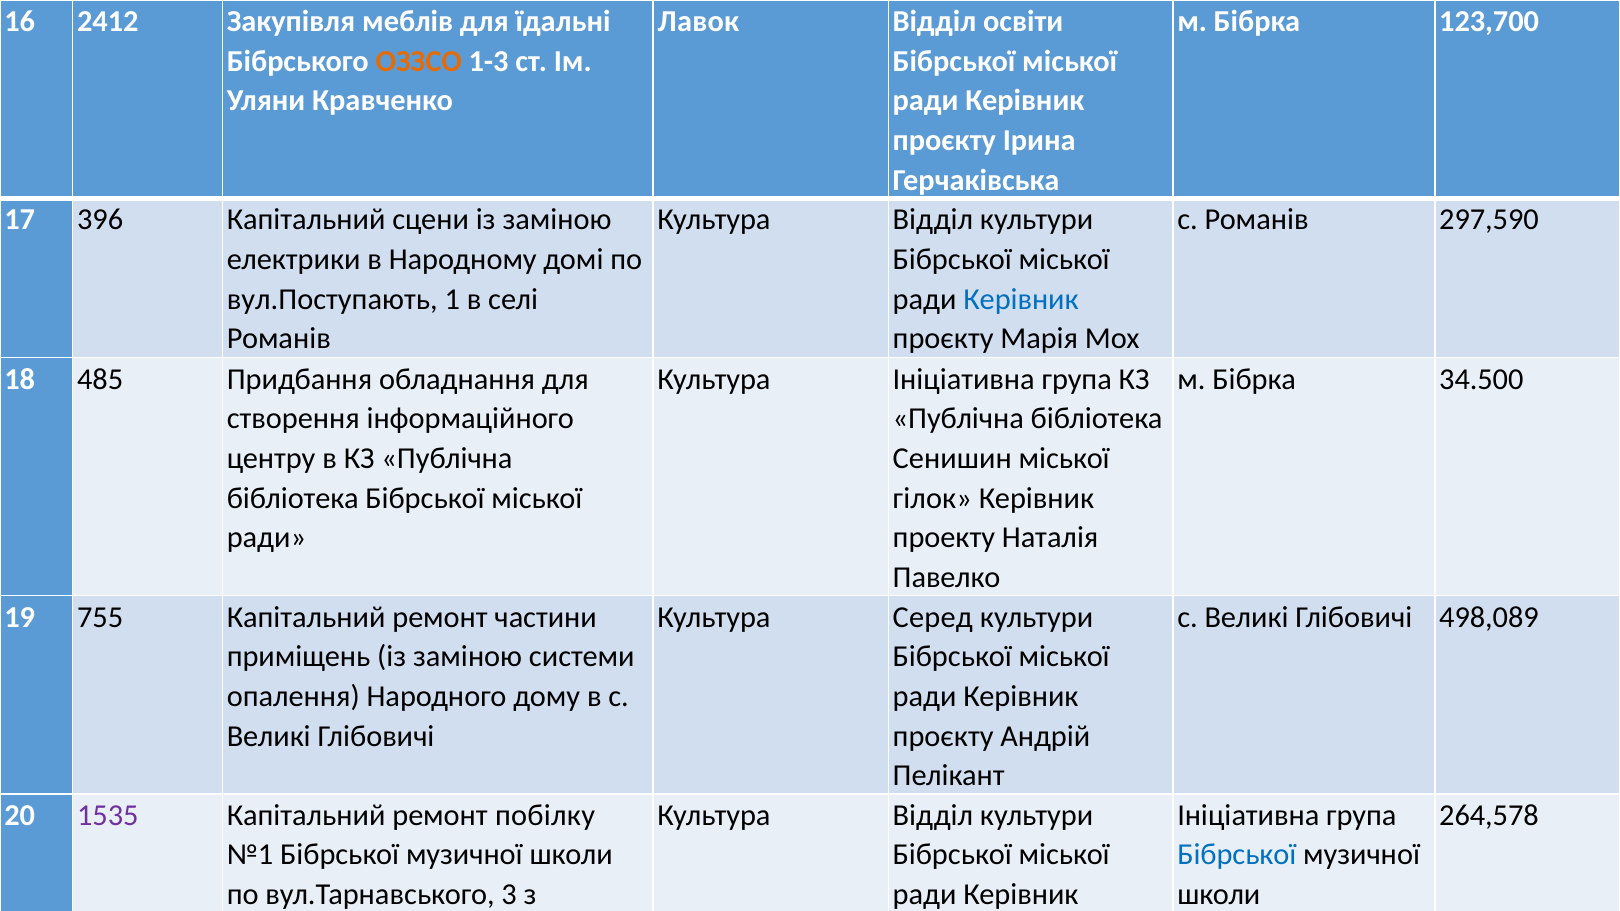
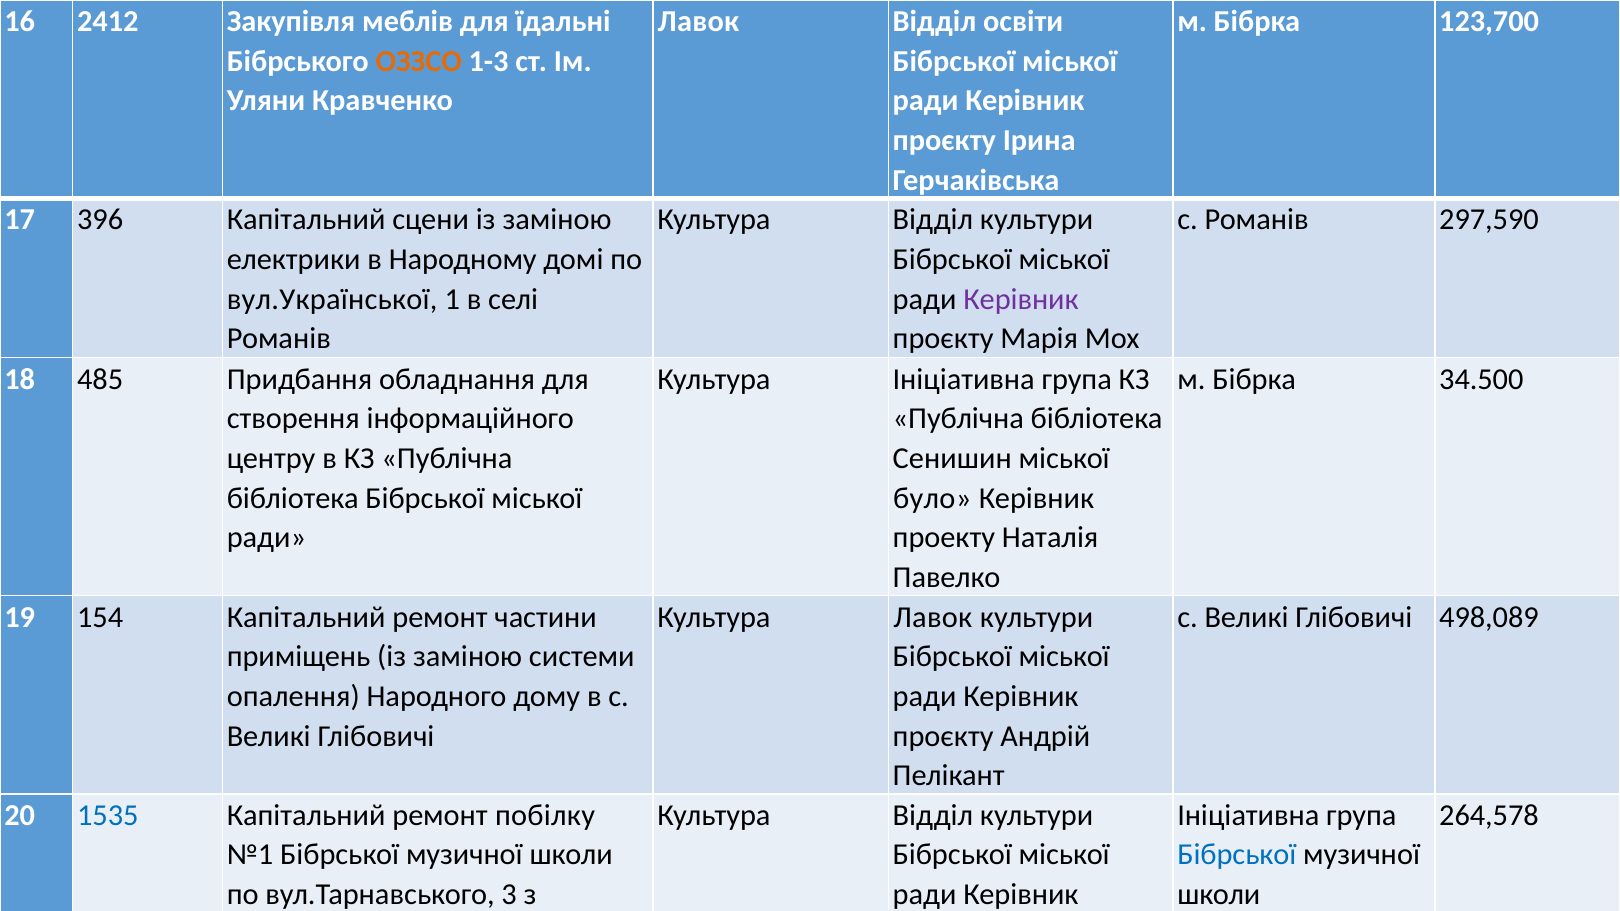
вул.Поступають: вул.Поступають -> вул.Української (332, 299)
Керівник colour: blue -> purple (1021, 299)
гілок: гілок -> було (932, 498)
755: 755 -> 154 (100, 617)
Культура Серед: Серед -> Лавок (933, 617)
1535 colour: purple -> blue (108, 816)
